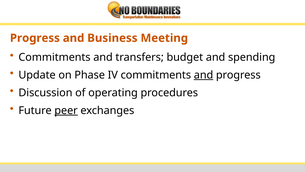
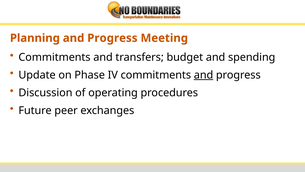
Progress: Progress -> Planning (35, 38)
Business: Business -> Progress (112, 38)
peer underline: present -> none (66, 110)
